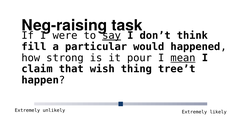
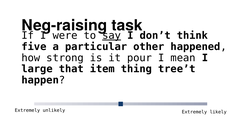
fill: fill -> five (34, 47)
would: would -> other (149, 47)
mean underline: present -> none (183, 58)
claim: claim -> large (37, 69)
wish: wish -> item (102, 69)
